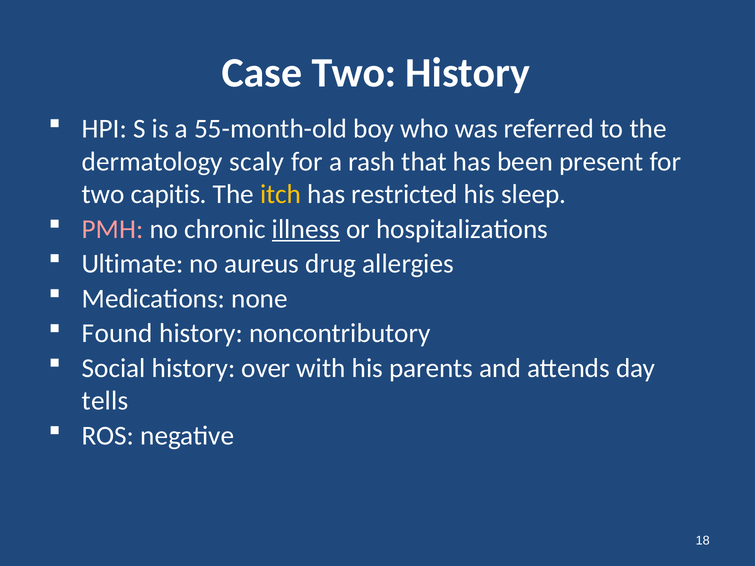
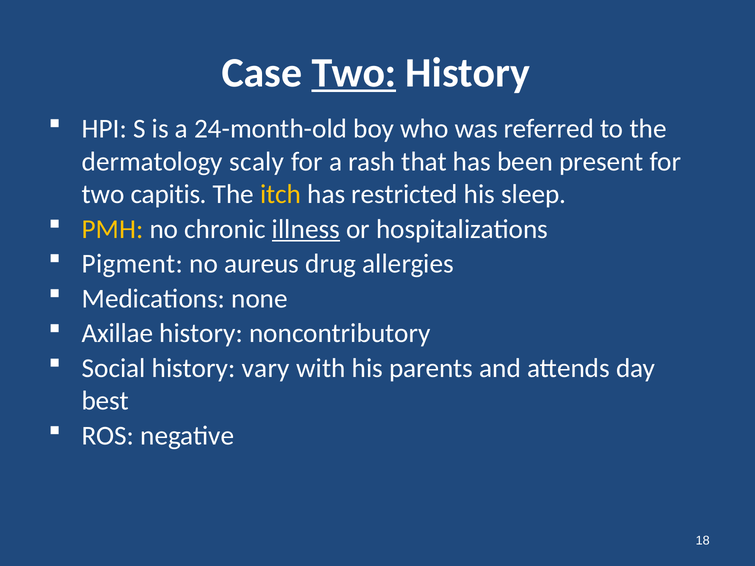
Two underline: none -> present (354, 73)
55-month-old: 55-month-old -> 24-month-old (271, 129)
PMH colour: pink -> yellow (113, 229)
Ultimate: Ultimate -> Pigment (132, 264)
Found: Found -> Axillae (118, 334)
over: over -> vary (266, 368)
tells: tells -> best (105, 401)
